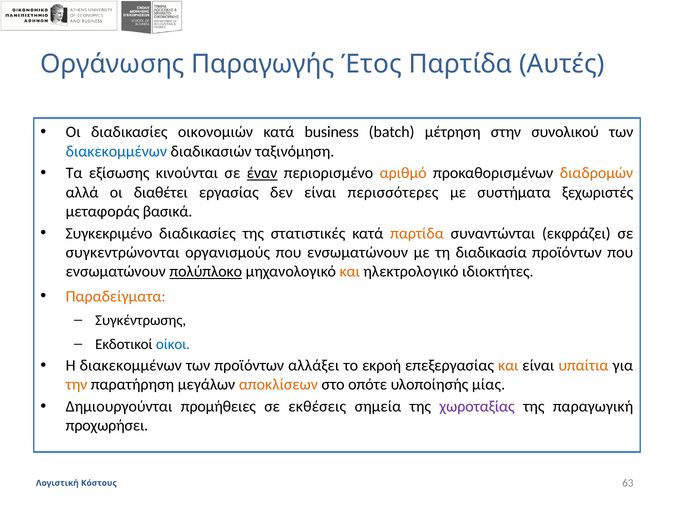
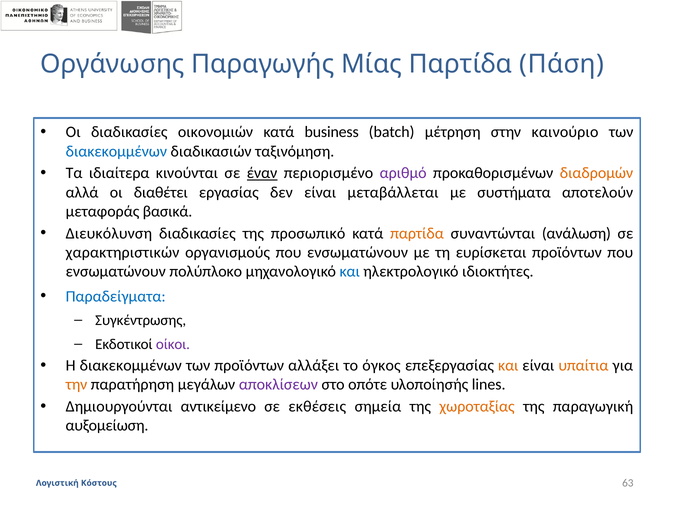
Έτος: Έτος -> Μίας (372, 64)
Αυτές: Αυτές -> Πάση (562, 64)
συνολικού: συνολικού -> καινούριο (565, 132)
εξίσωσης: εξίσωσης -> ιδιαίτερα (119, 173)
αριθμό colour: orange -> purple (403, 173)
περισσότερες: περισσότερες -> μεταβάλλεται (393, 192)
ξεχωριστές: ξεχωριστές -> αποτελούν (598, 192)
Συγκεκριμένο: Συγκεκριμένο -> Διευκόλυνση (109, 233)
στατιστικές: στατιστικές -> προσωπικό (308, 233)
εκφράζει: εκφράζει -> ανάλωση (576, 233)
συγκεντρώνονται: συγκεντρώνονται -> χαρακτηριστικών (123, 252)
διαδικασία: διαδικασία -> ευρίσκεται (491, 252)
πολύπλοκο underline: present -> none (206, 271)
και colour: orange -> blue (350, 271)
Παραδείγματα colour: orange -> blue (116, 296)
οίκοι colour: blue -> purple (173, 344)
εκροή: εκροή -> όγκος (381, 365)
αποκλίσεων colour: orange -> purple (278, 384)
μίας: μίας -> lines (489, 384)
προμήθειες: προμήθειες -> αντικείμενο (218, 406)
χωροταξίας colour: purple -> orange (477, 406)
προχωρήσει: προχωρήσει -> αυξομείωση (107, 425)
